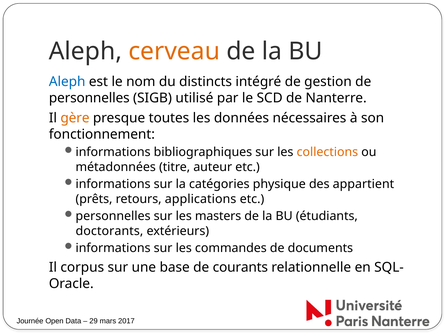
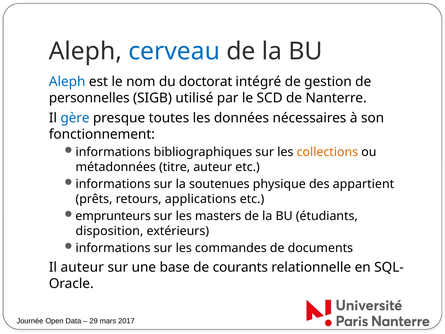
cerveau colour: orange -> blue (174, 51)
distincts: distincts -> doctorat (206, 82)
gère colour: orange -> blue (75, 118)
catégories: catégories -> soutenues (219, 184)
personnelles: personnelles -> emprunteurs (113, 216)
doctorants: doctorants -> disposition (109, 231)
Il corpus: corpus -> auteur (82, 267)
